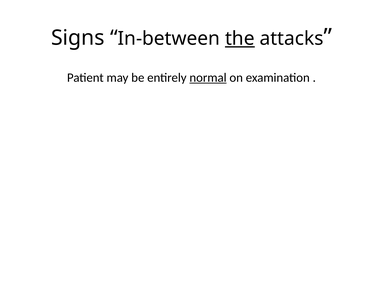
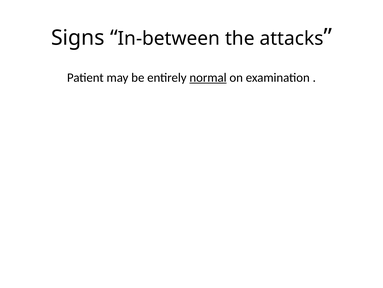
the underline: present -> none (240, 38)
